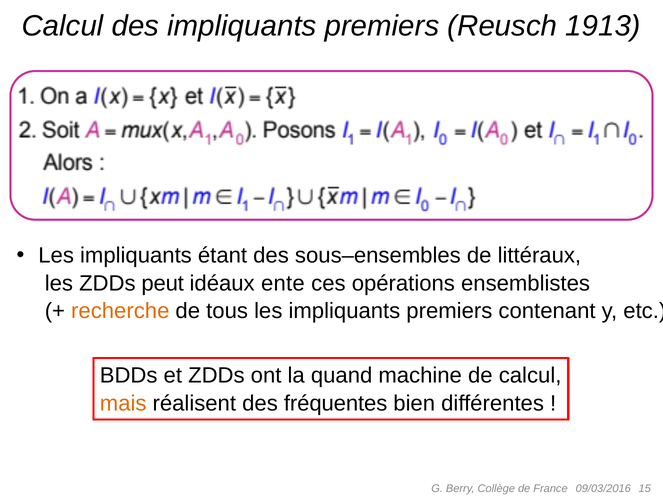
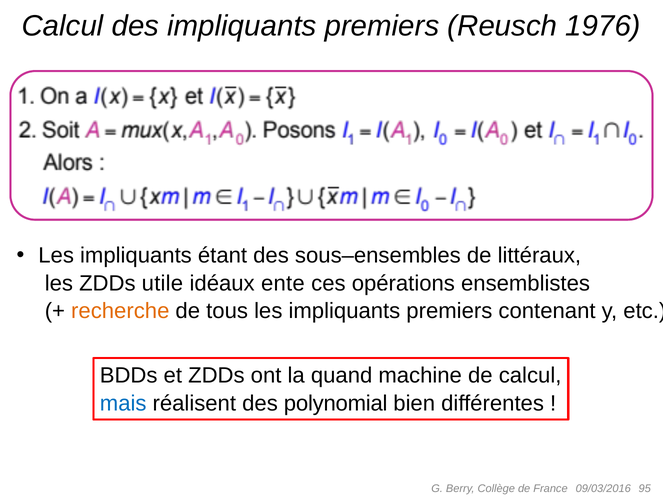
1913: 1913 -> 1976 (603, 26)
peut: peut -> utile (162, 283)
mais colour: orange -> blue (123, 403)
fréquentes: fréquentes -> polynomial (336, 403)
15: 15 -> 95 (645, 489)
